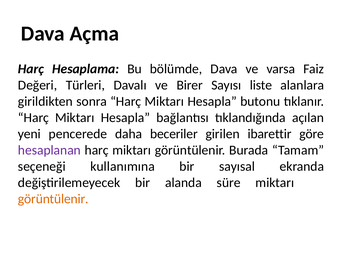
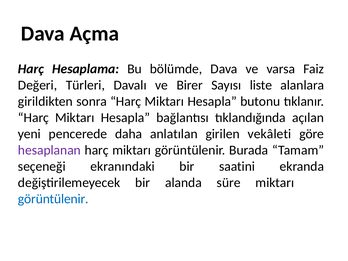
beceriler: beceriler -> anlatılan (174, 134)
ibarettir: ibarettir -> vekâleti (269, 134)
kullanımına: kullanımına -> ekranındaki (123, 166)
sayısal: sayısal -> saatini (237, 166)
görüntülenir colour: orange -> blue (53, 199)
